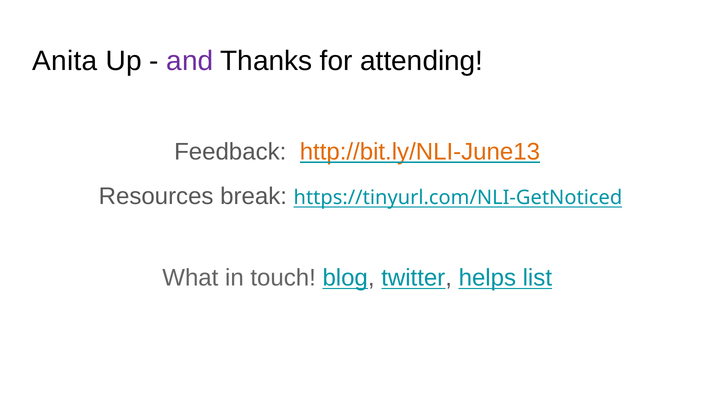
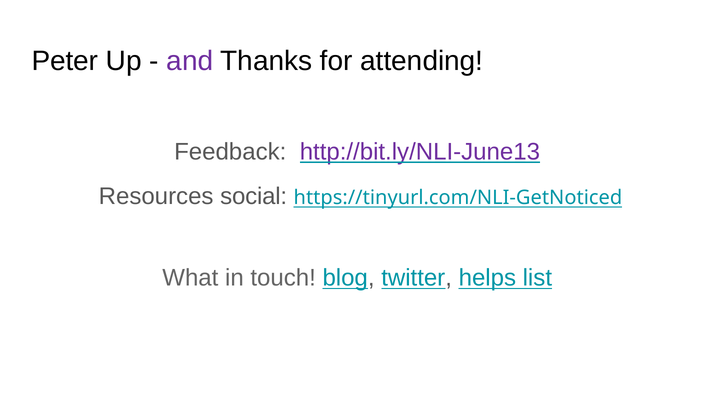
Anita: Anita -> Peter (65, 61)
http://bit.ly/NLI-June13 colour: orange -> purple (420, 152)
break: break -> social (254, 197)
